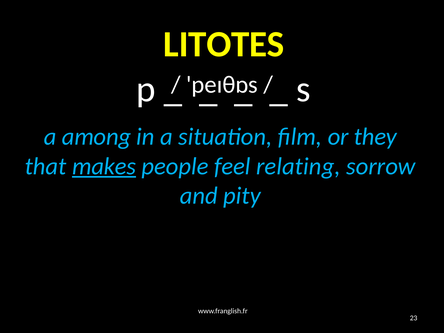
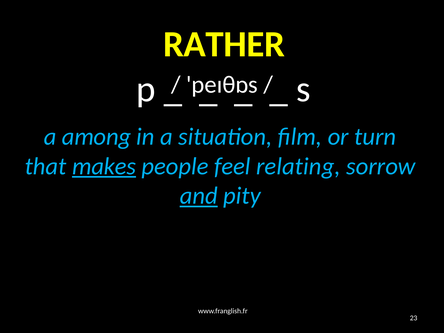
LITOTES: LITOTES -> RATHER (224, 44)
they: they -> turn (375, 137)
and underline: none -> present (199, 196)
